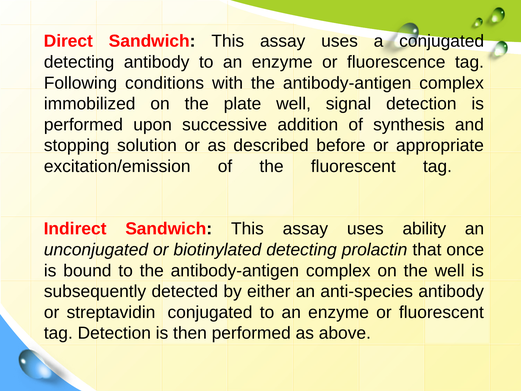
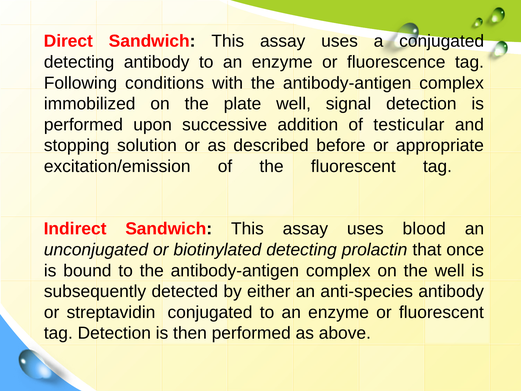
synthesis: synthesis -> testicular (409, 125)
ability: ability -> blood (424, 229)
